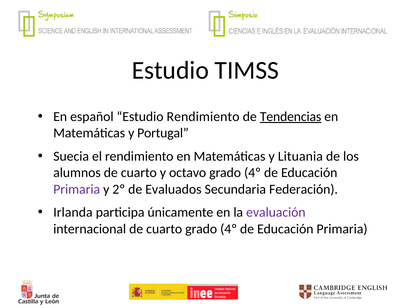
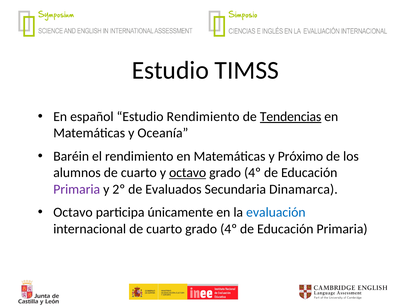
Portugal: Portugal -> Oceanía (163, 133)
Suecia: Suecia -> Baréin (71, 156)
Lituania: Lituania -> Próximo (300, 156)
octavo underline: none -> present (188, 172)
Federación: Federación -> Dinamarca (303, 189)
Irlanda: Irlanda -> Octavo (73, 212)
evaluación colour: purple -> blue (276, 212)
